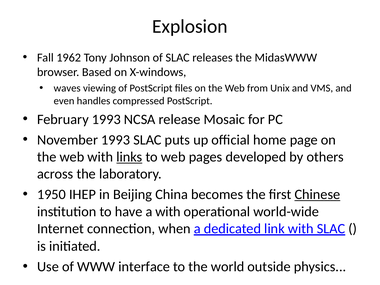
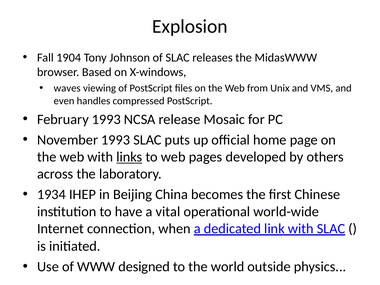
1962: 1962 -> 1904 (69, 58)
1950: 1950 -> 1934 (51, 195)
Chinese underline: present -> none (317, 195)
a with: with -> vital (168, 212)
interface: interface -> designed (144, 267)
